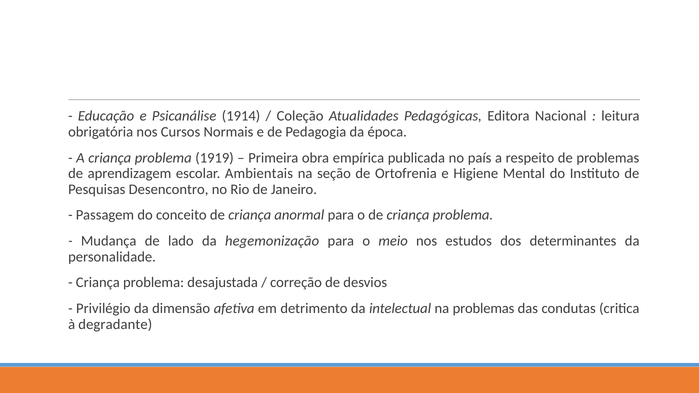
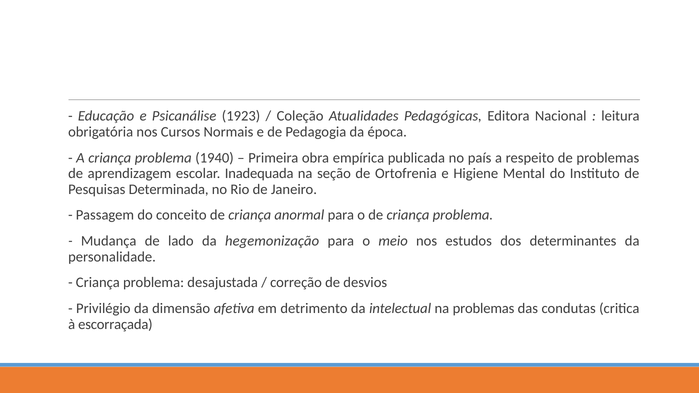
1914: 1914 -> 1923 (241, 116)
1919: 1919 -> 1940 (215, 158)
Ambientais: Ambientais -> Inadequada (259, 174)
Desencontro: Desencontro -> Determinada (169, 189)
degradante: degradante -> escorraçada (115, 324)
